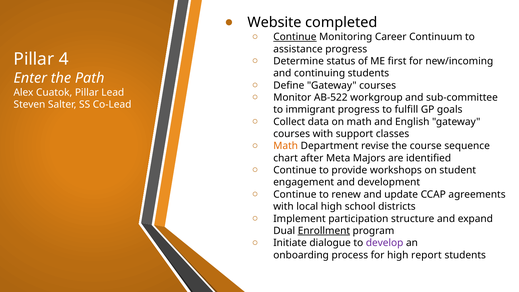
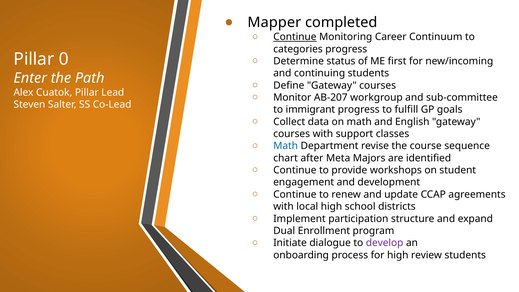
Website: Website -> Mapper (274, 22)
assistance: assistance -> categories (298, 49)
4: 4 -> 0 (64, 59)
AB-522: AB-522 -> AB-207 (331, 97)
Math colour: orange -> blue (286, 146)
Enrollment underline: present -> none (324, 231)
report: report -> review (426, 255)
